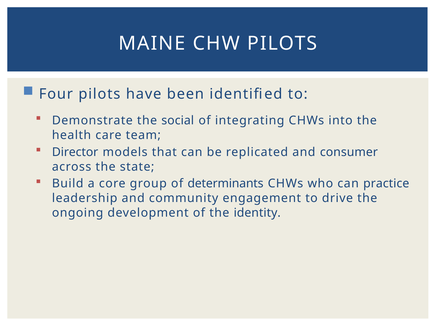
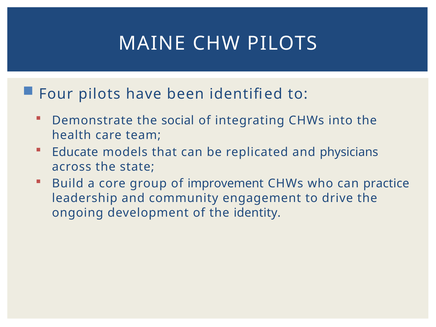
Director: Director -> Educate (75, 152)
consumer: consumer -> physicians (349, 152)
determinants: determinants -> improvement (226, 184)
